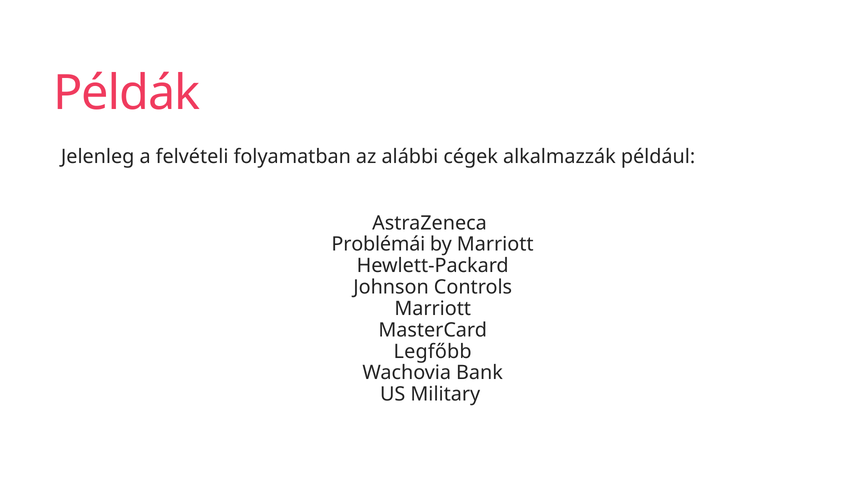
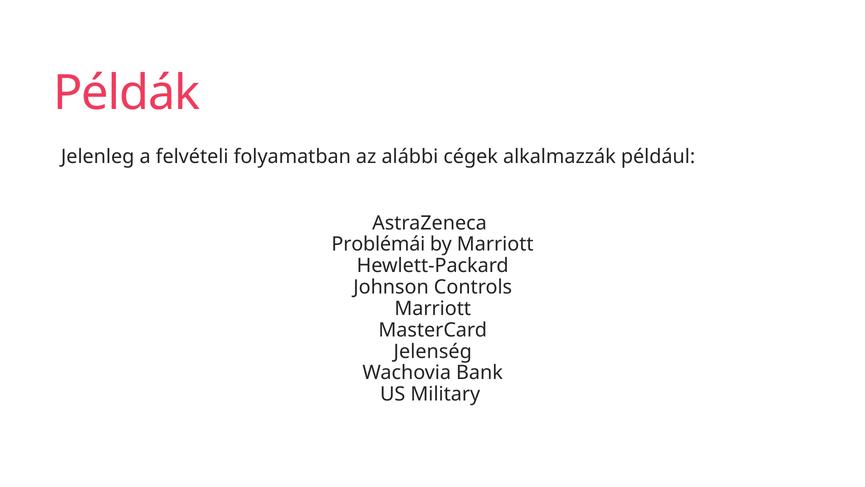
Legfőbb: Legfőbb -> Jelenség (433, 351)
